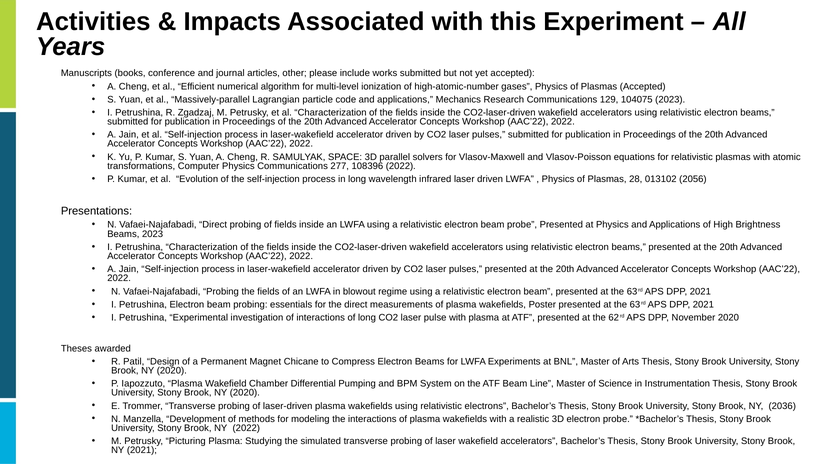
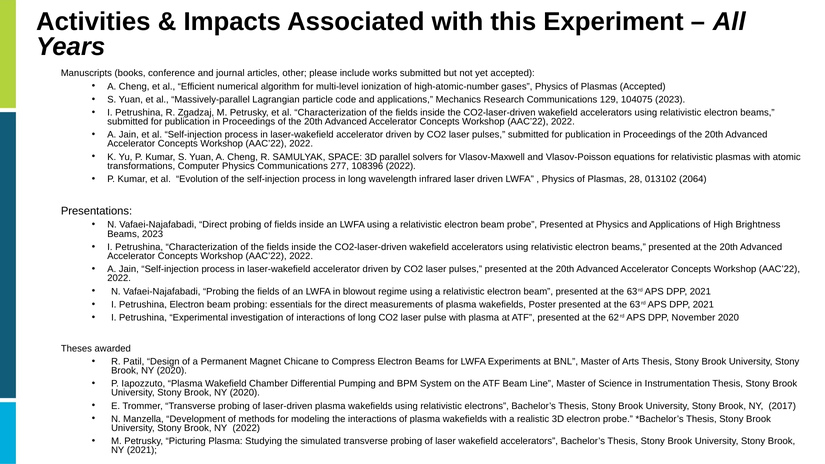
2056: 2056 -> 2064 (693, 179)
2036: 2036 -> 2017 (782, 406)
